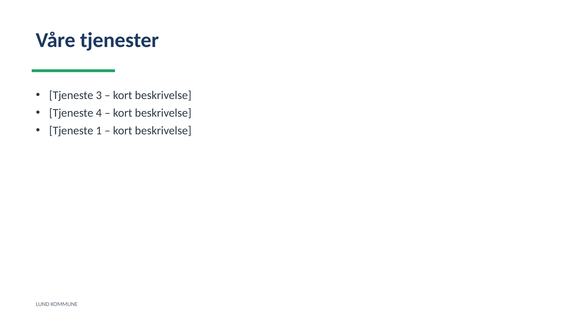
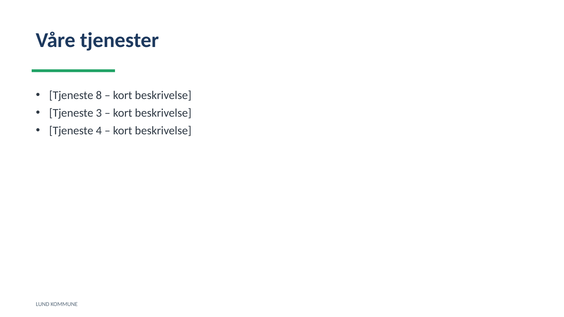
3: 3 -> 8 (99, 96)
4: 4 -> 3 (99, 113)
1: 1 -> 4 (99, 131)
